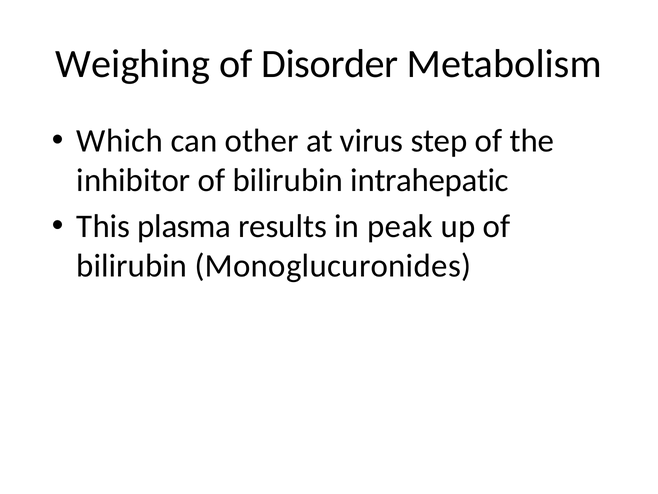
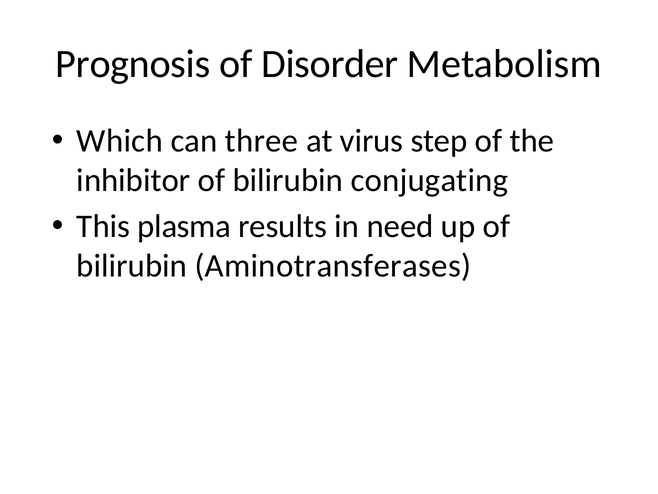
Weighing: Weighing -> Prognosis (133, 64)
other: other -> three (262, 141)
intrahepatic: intrahepatic -> conjugating (429, 180)
peak: peak -> need (400, 226)
Monoglucuronides: Monoglucuronides -> Aminotransferases (333, 266)
